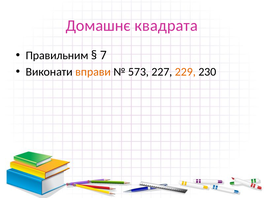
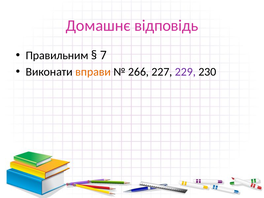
квадрата: квадрата -> відповідь (166, 26)
573: 573 -> 266 (138, 72)
229 colour: orange -> purple (185, 72)
